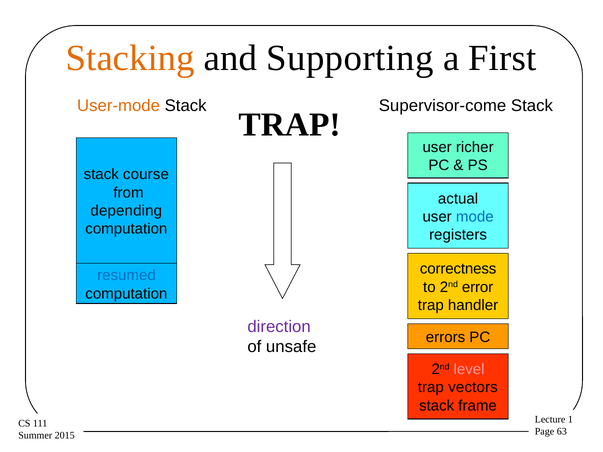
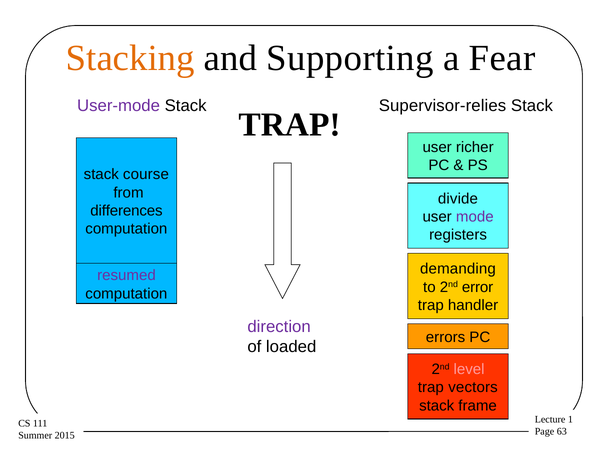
First: First -> Fear (502, 58)
User-mode colour: orange -> purple (119, 106)
Supervisor-come: Supervisor-come -> Supervisor-relies (443, 106)
actual: actual -> divide (458, 199)
depending: depending -> differences (126, 211)
mode colour: blue -> purple (475, 217)
correctness: correctness -> demanding (458, 269)
resumed colour: blue -> purple (126, 276)
unsafe: unsafe -> loaded (291, 347)
